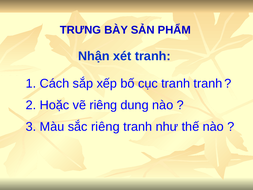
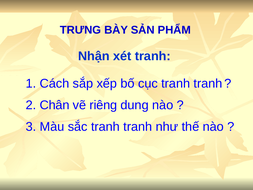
Hoặc: Hoặc -> Chân (55, 105)
sắc riêng: riêng -> tranh (105, 127)
